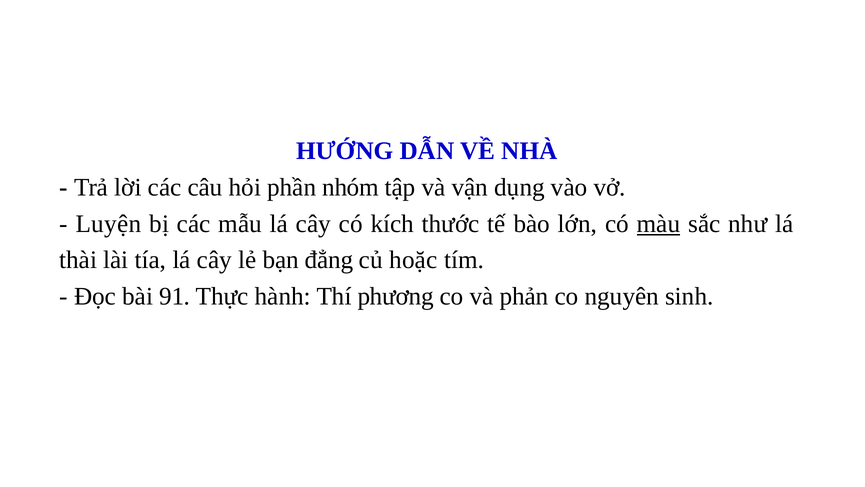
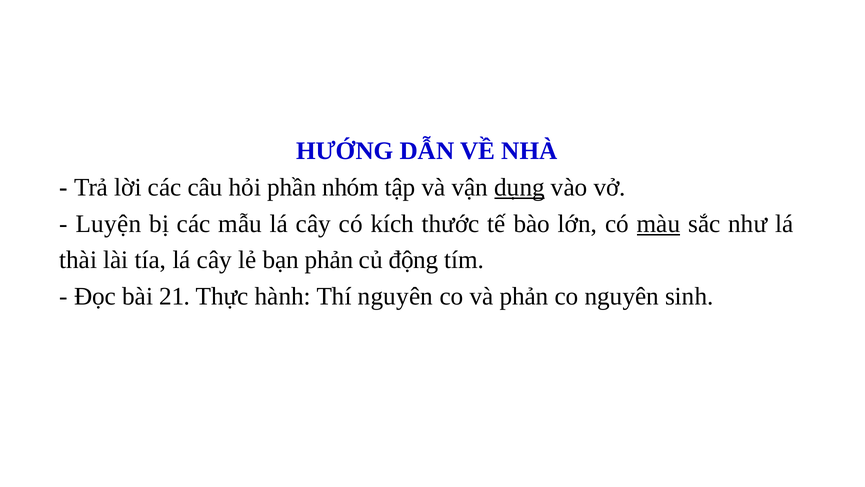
dụng underline: none -> present (520, 187)
bạn đẳng: đẳng -> phản (329, 260)
hoặc: hoặc -> động (414, 260)
91: 91 -> 21 (175, 296)
Thí phương: phương -> nguyên (395, 296)
